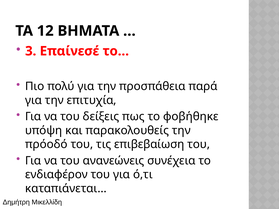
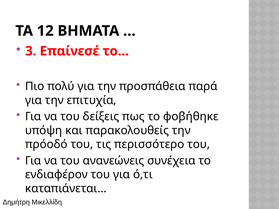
επιβεβαίωση: επιβεβαίωση -> περισσότερο (149, 145)
